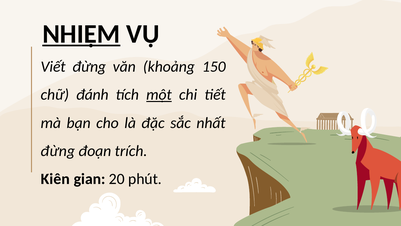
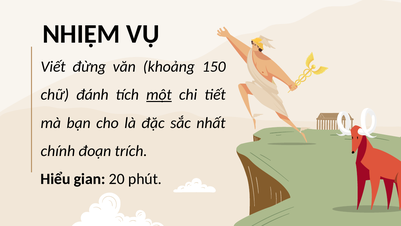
NHIỆM underline: present -> none (81, 34)
đừng: đừng -> chính (58, 151)
Kiên: Kiên -> Hiểu (56, 179)
